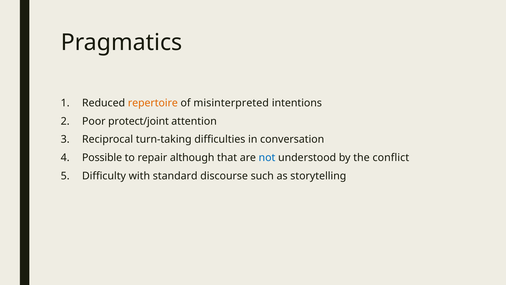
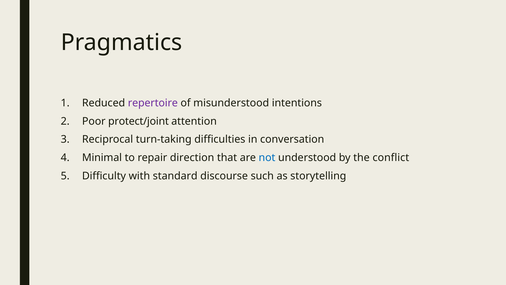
repertoire colour: orange -> purple (153, 103)
misinterpreted: misinterpreted -> misunderstood (231, 103)
Possible: Possible -> Minimal (102, 157)
although: although -> direction (192, 157)
